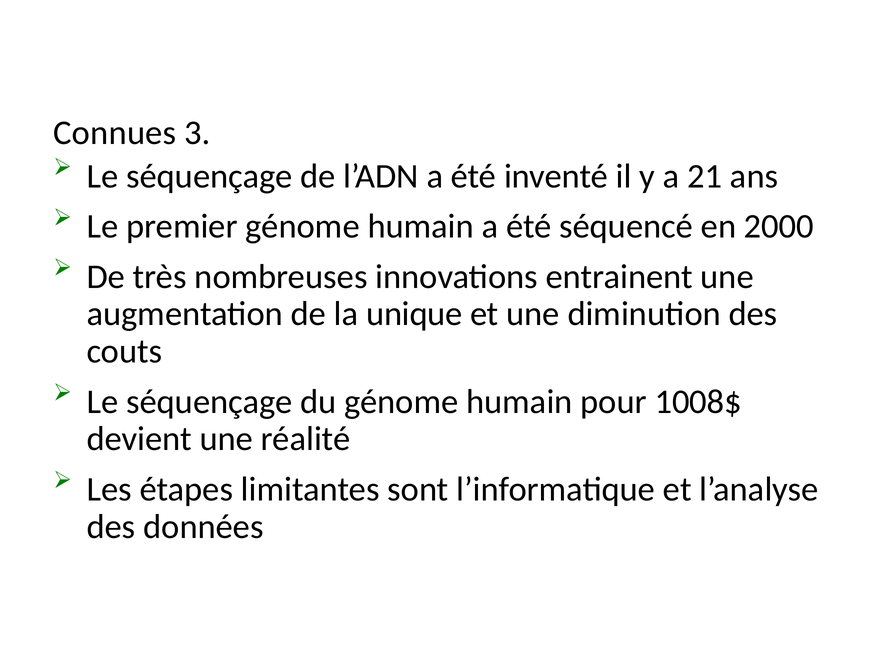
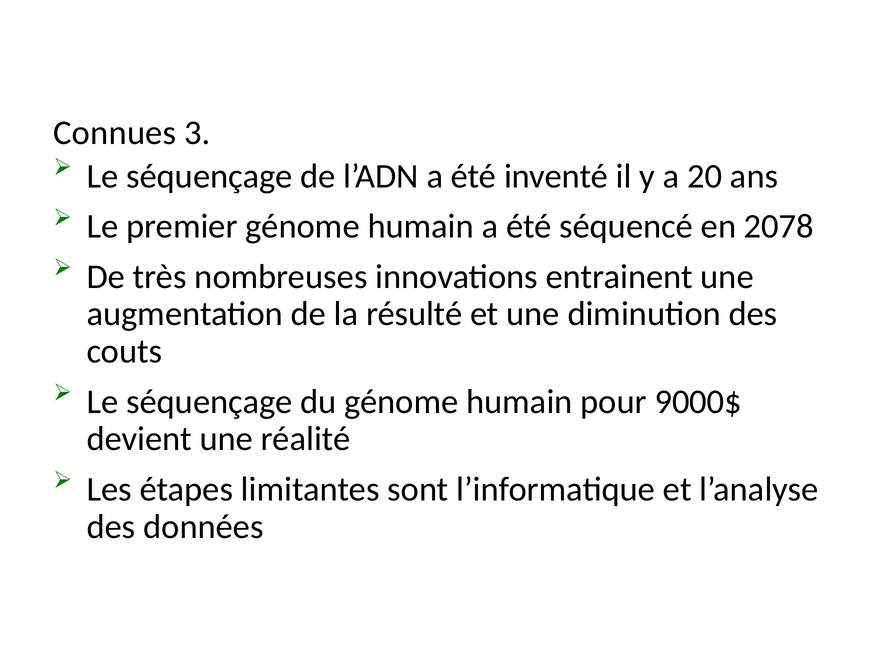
21: 21 -> 20 (705, 176)
2000: 2000 -> 2078 (779, 226)
unique: unique -> résulté (414, 314)
1008$: 1008$ -> 9000$ (698, 402)
